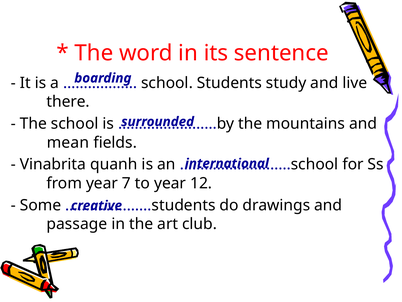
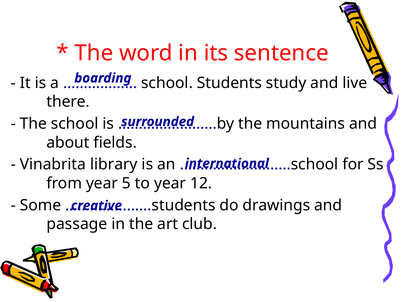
mean: mean -> about (68, 142)
quanh: quanh -> library (114, 164)
7: 7 -> 5 (126, 183)
